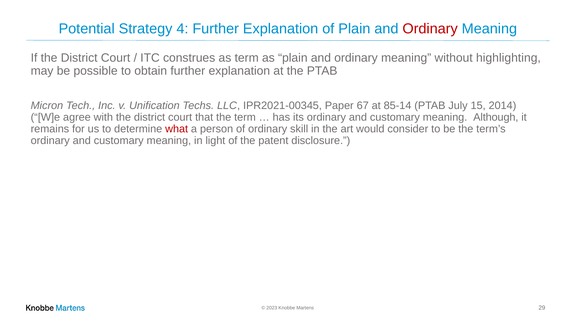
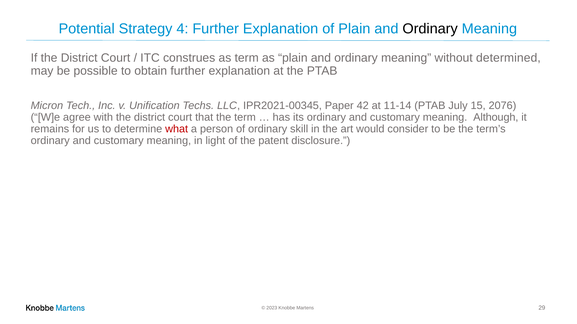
Ordinary colour: red -> black (430, 29)
highlighting: highlighting -> determined (508, 58)
67: 67 -> 42 (363, 106)
85-14: 85-14 -> 11-14 (398, 106)
2014: 2014 -> 2076 (502, 106)
